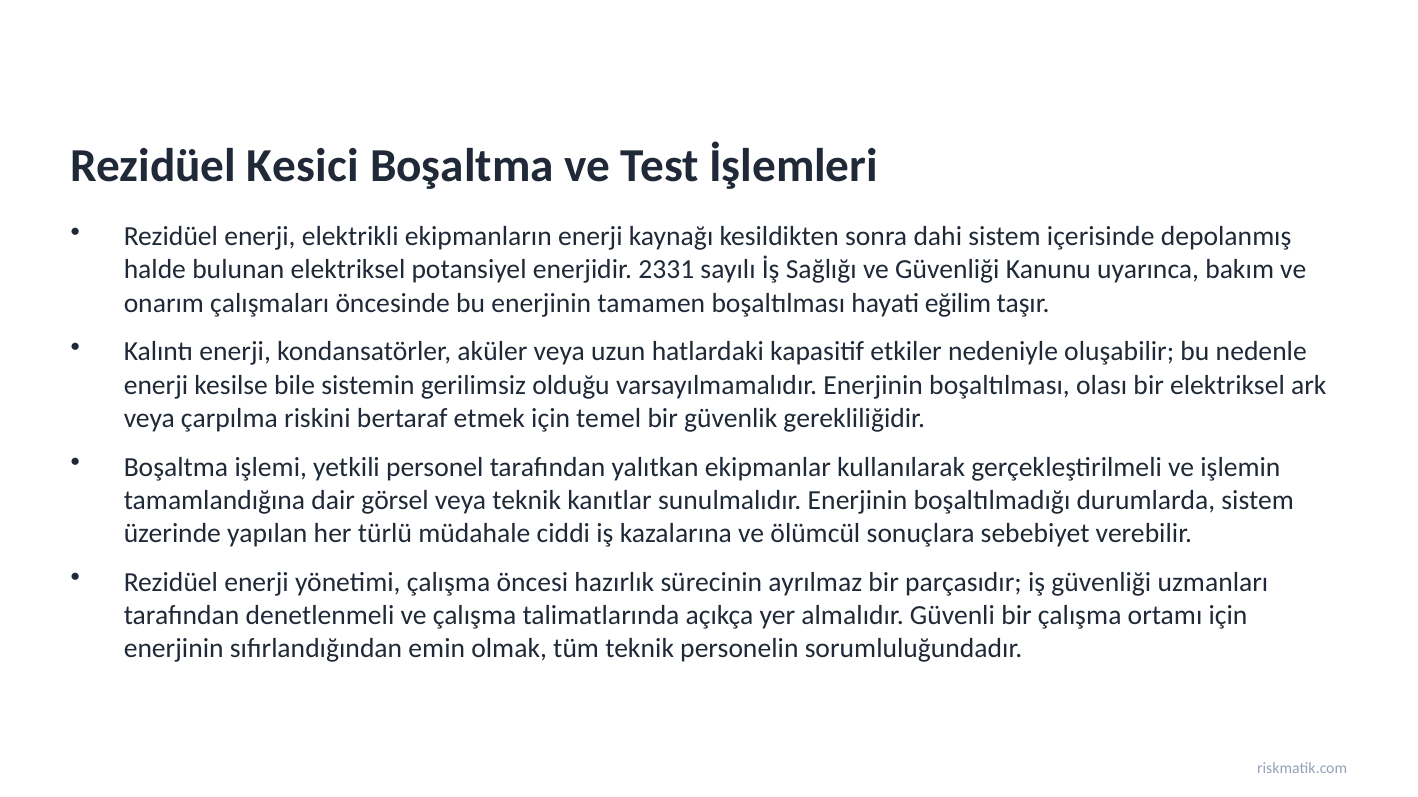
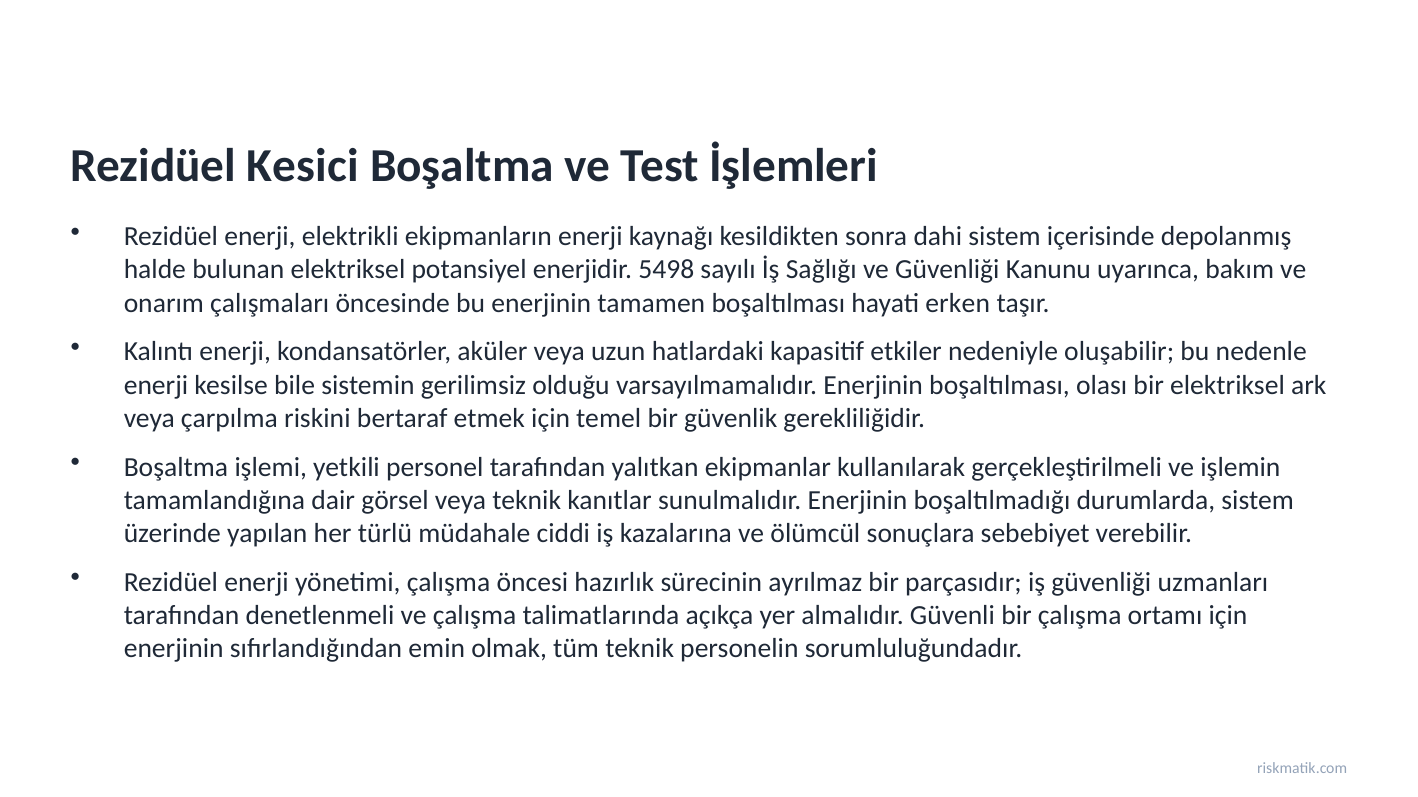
2331: 2331 -> 5498 (666, 270)
eğilim: eğilim -> erken (958, 303)
